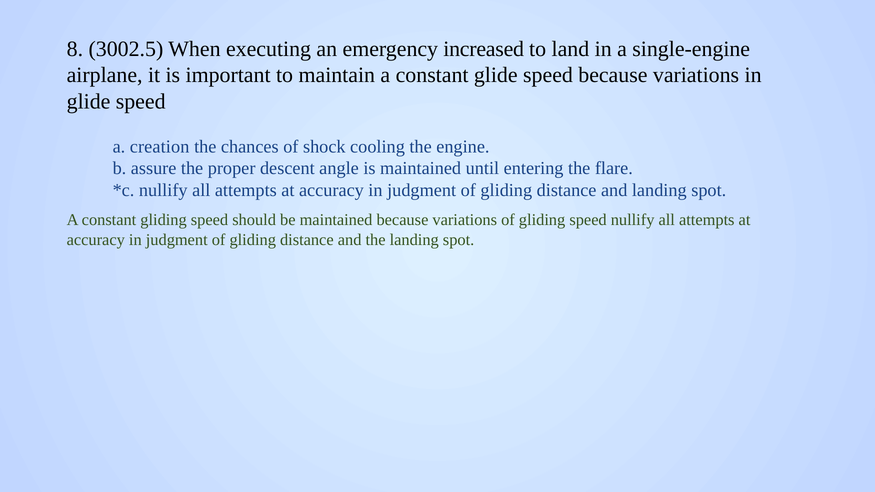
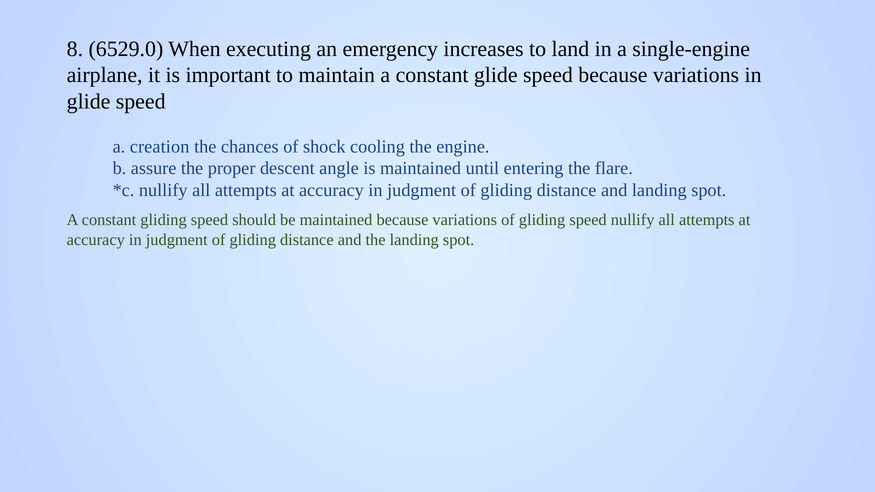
3002.5: 3002.5 -> 6529.0 (126, 49)
increased: increased -> increases (484, 49)
